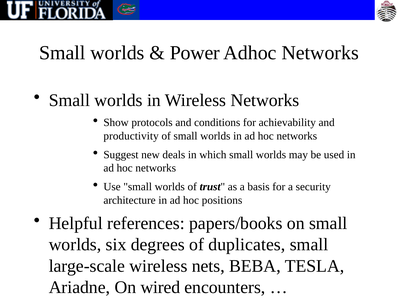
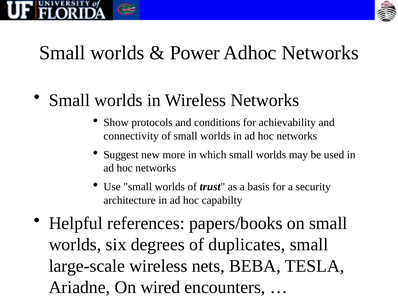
productivity: productivity -> connectivity (131, 136)
deals: deals -> more (174, 154)
positions: positions -> capabilty (222, 200)
